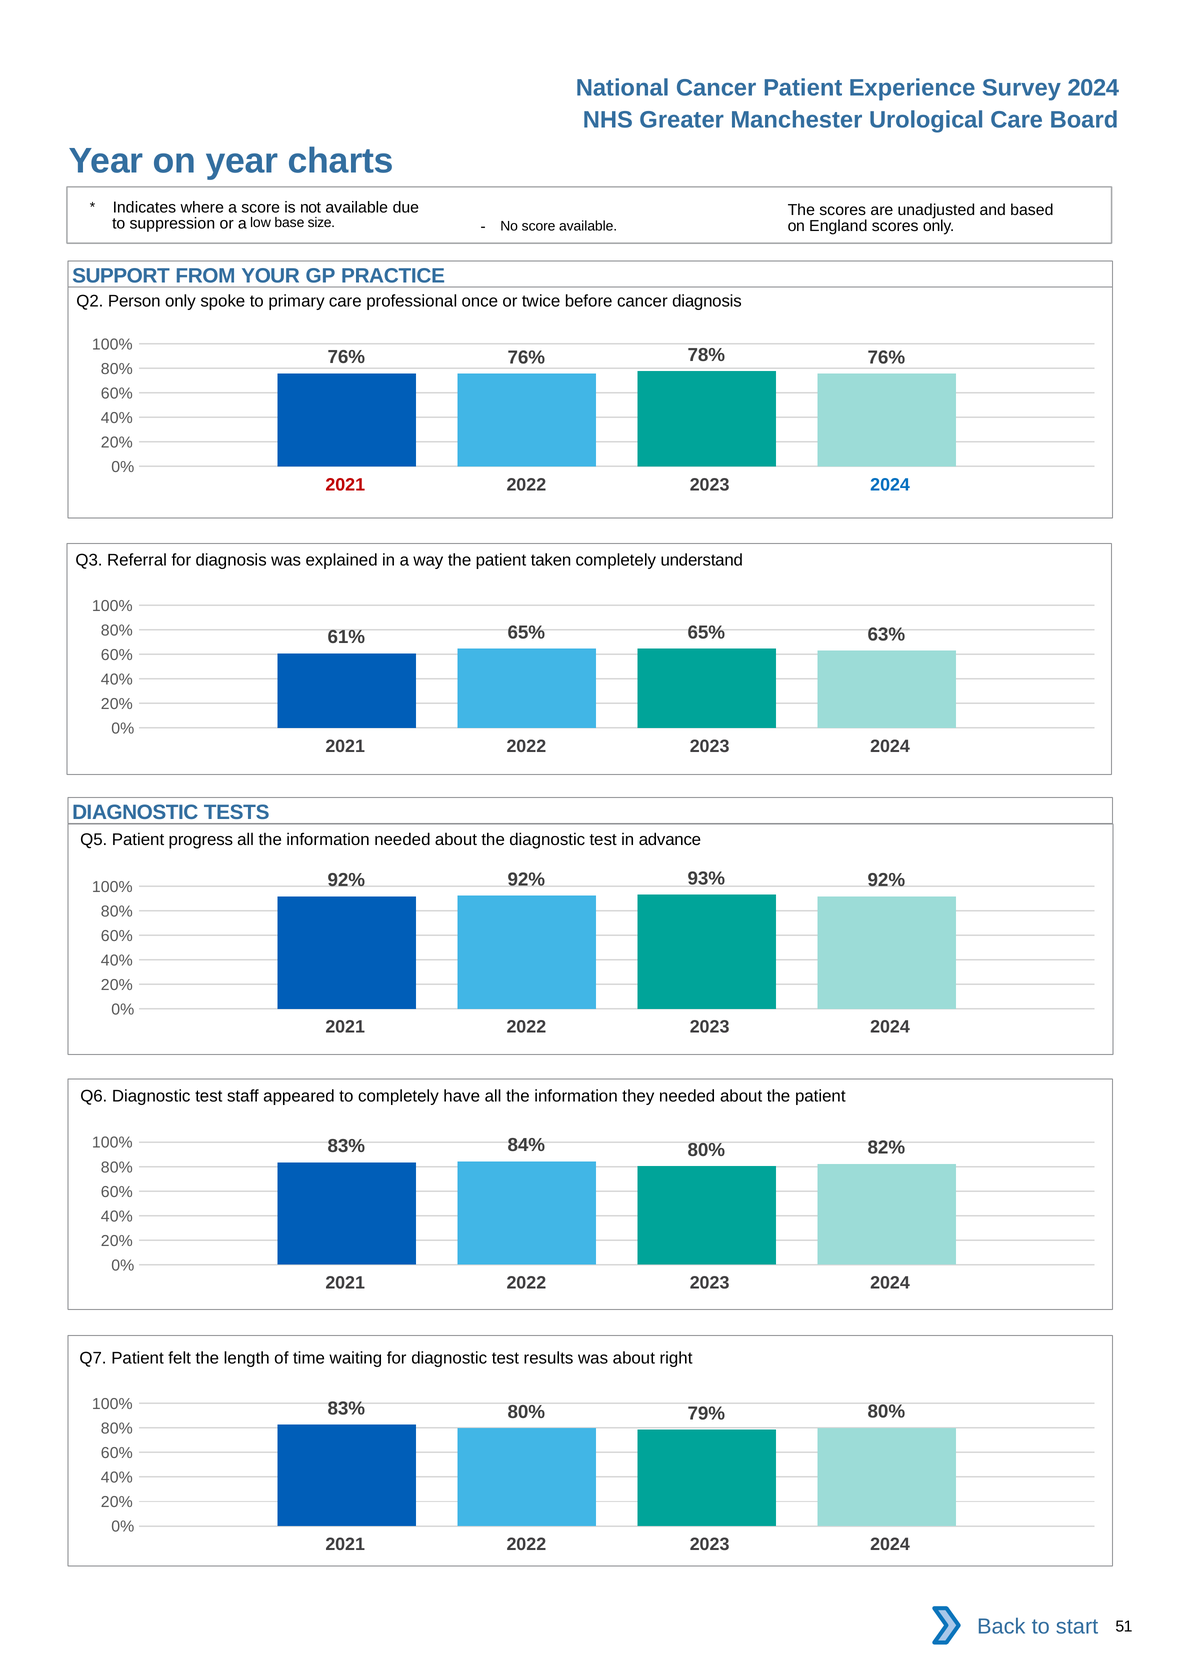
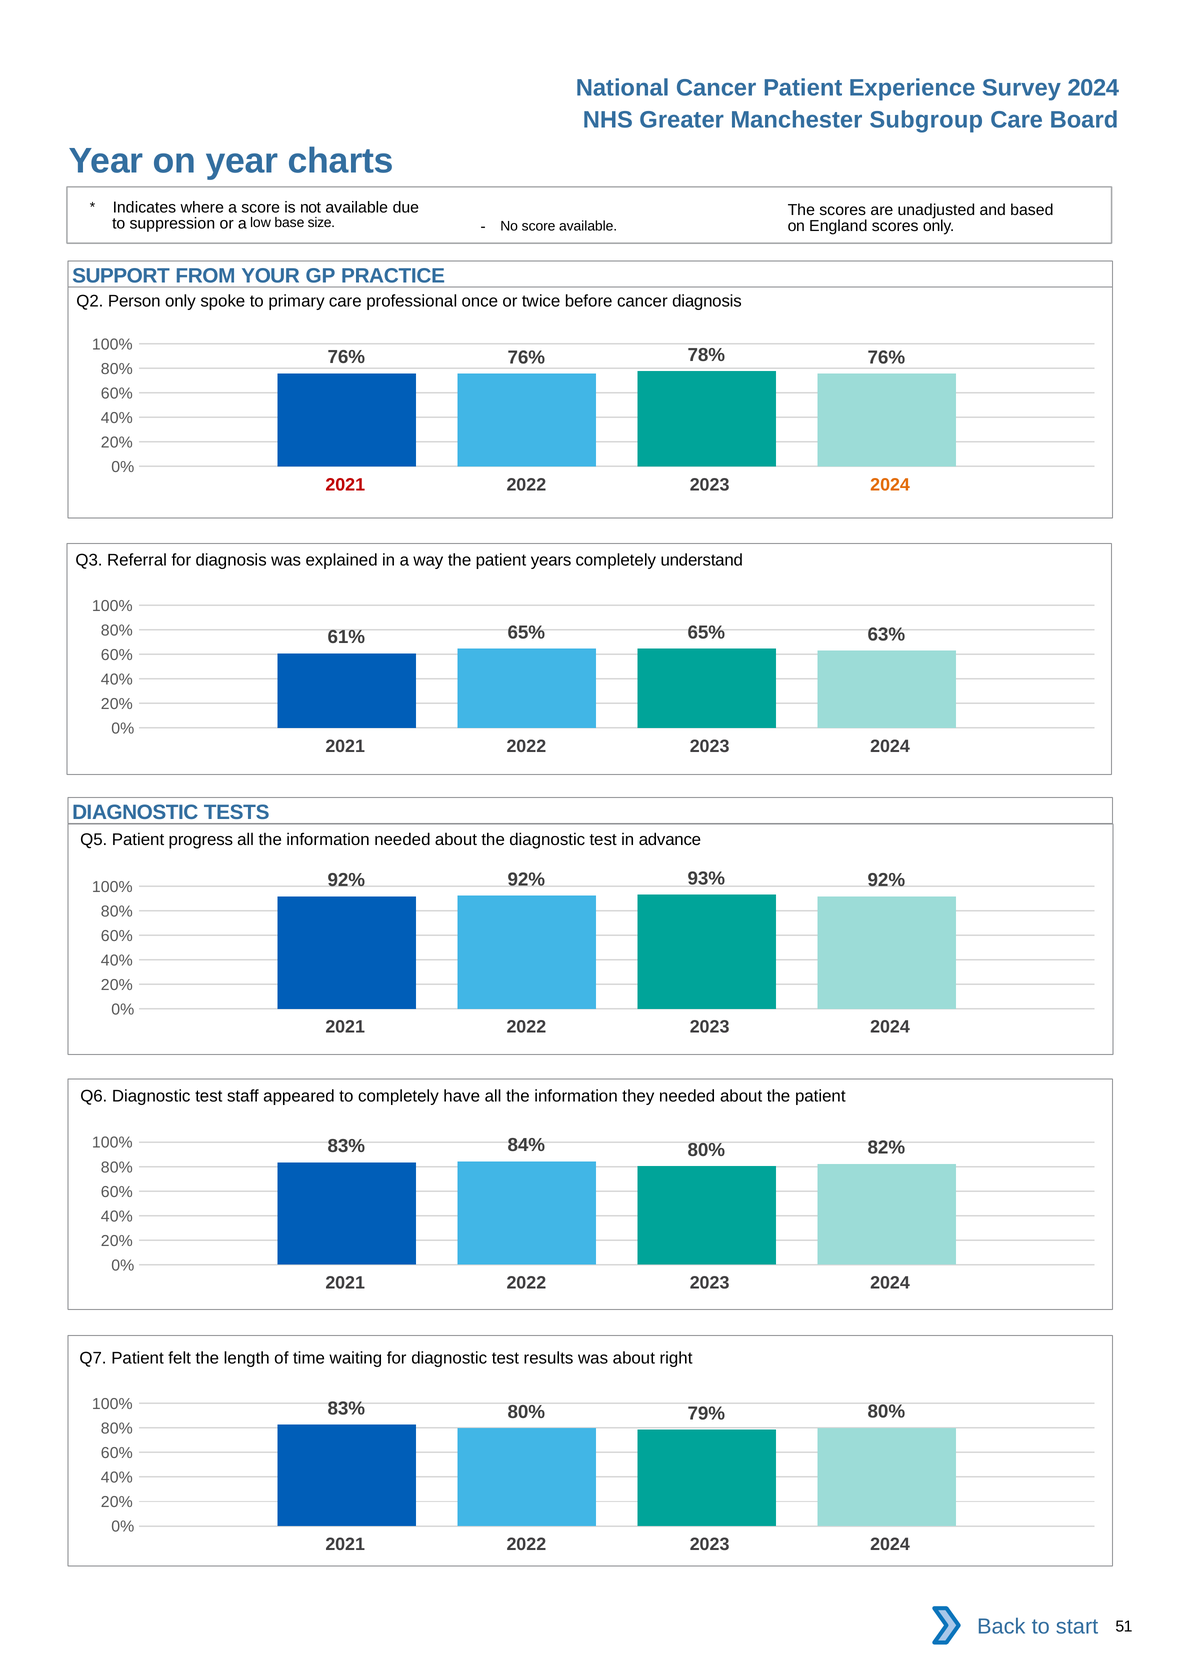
Urological: Urological -> Subgroup (926, 120)
2024 colour: blue -> orange (890, 485)
taken: taken -> years (551, 560)
